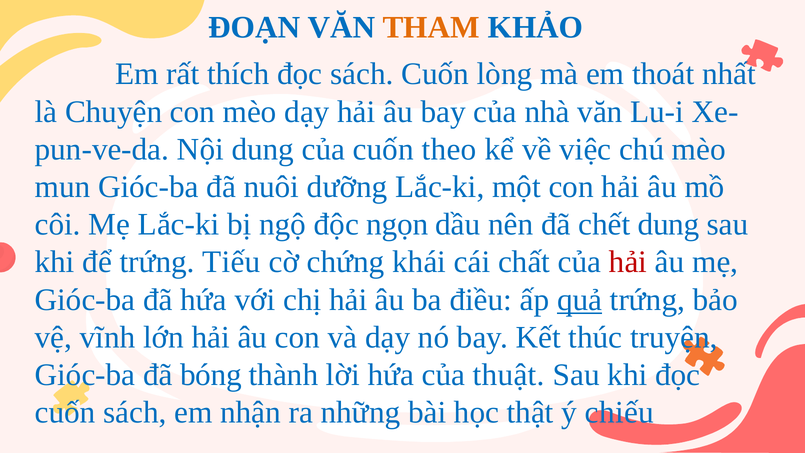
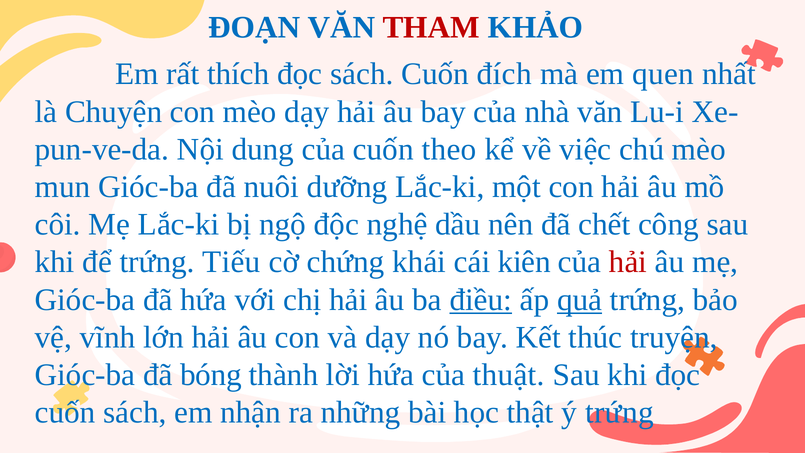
THAM colour: orange -> red (431, 28)
lòng: lòng -> đích (504, 74)
thoát: thoát -> quen (663, 74)
ngọn: ngọn -> nghệ (397, 224)
chết dung: dung -> công (669, 224)
chất: chất -> kiên (524, 262)
điều underline: none -> present (481, 300)
ý chiếu: chiếu -> trứng (619, 412)
